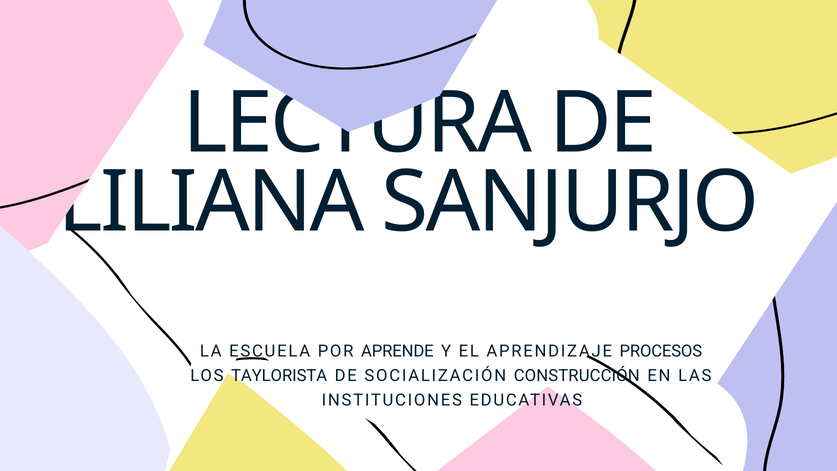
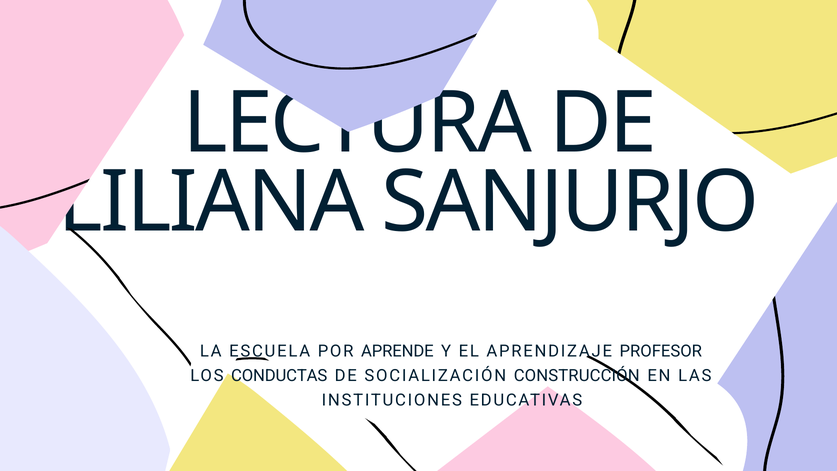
PROCESOS: PROCESOS -> PROFESOR (661, 351)
TAYLORISTA: TAYLORISTA -> CONDUCTAS (279, 376)
